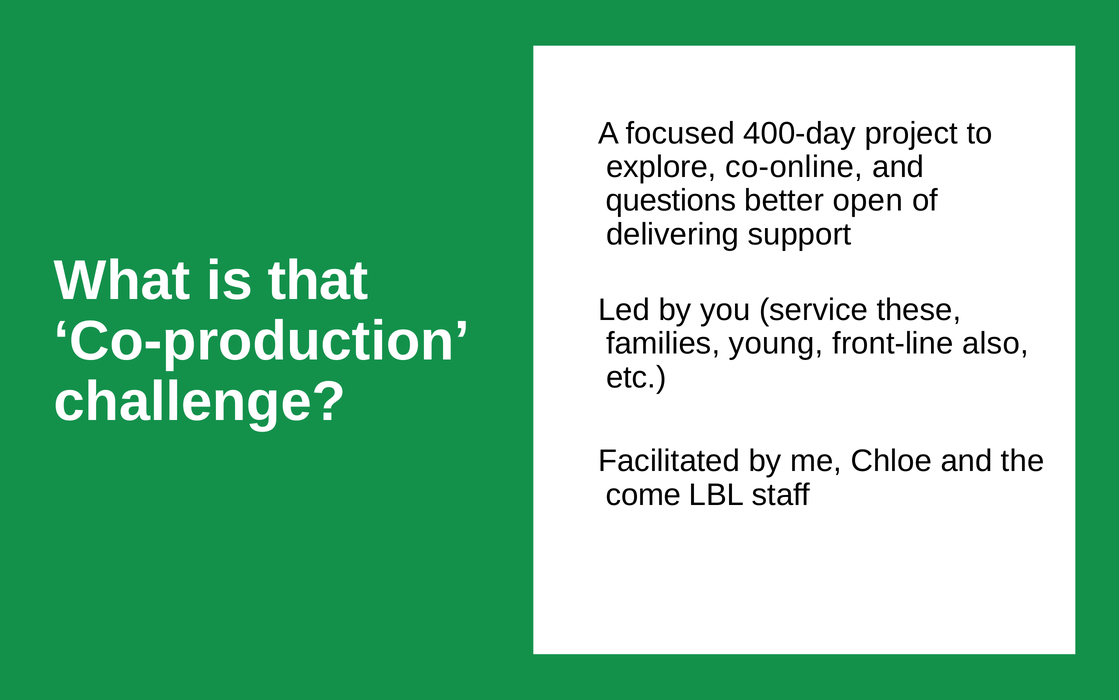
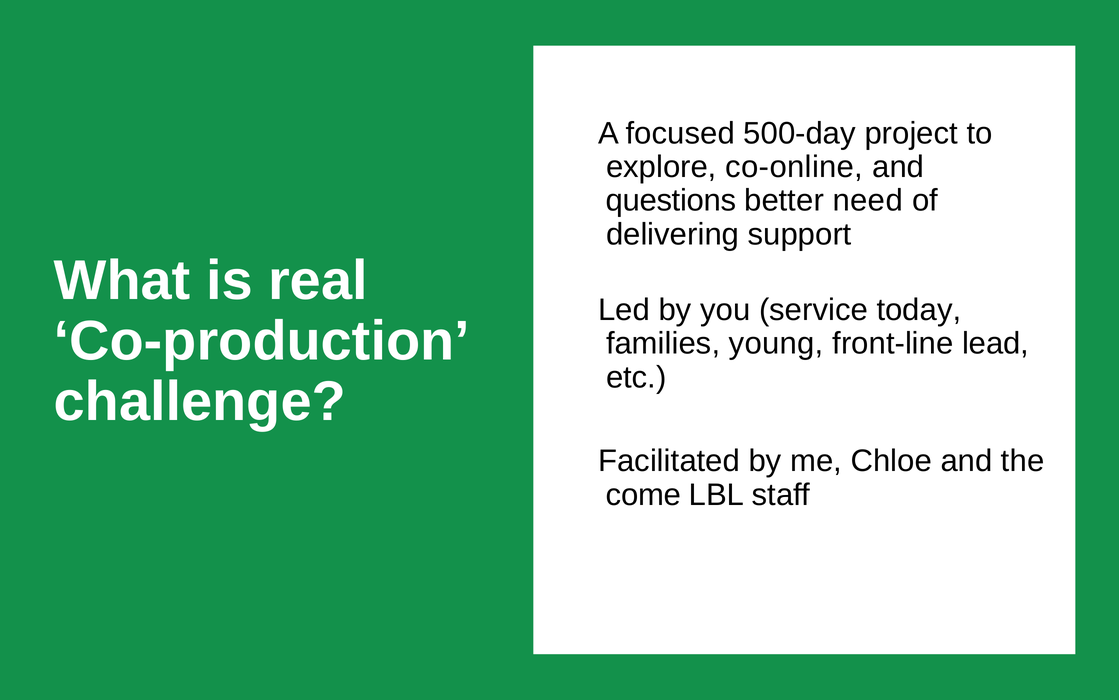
400-day: 400-day -> 500-day (800, 133)
open: open -> need (868, 201)
that: that -> real (318, 280)
these: these -> today (919, 310)
also: also -> lead (996, 343)
